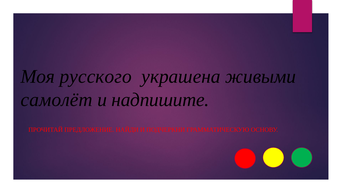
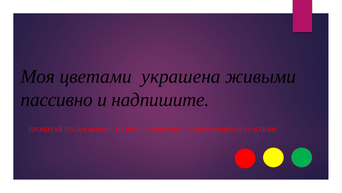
русского: русского -> цветами (96, 76)
самолёт: самолёт -> пассивно (57, 99)
